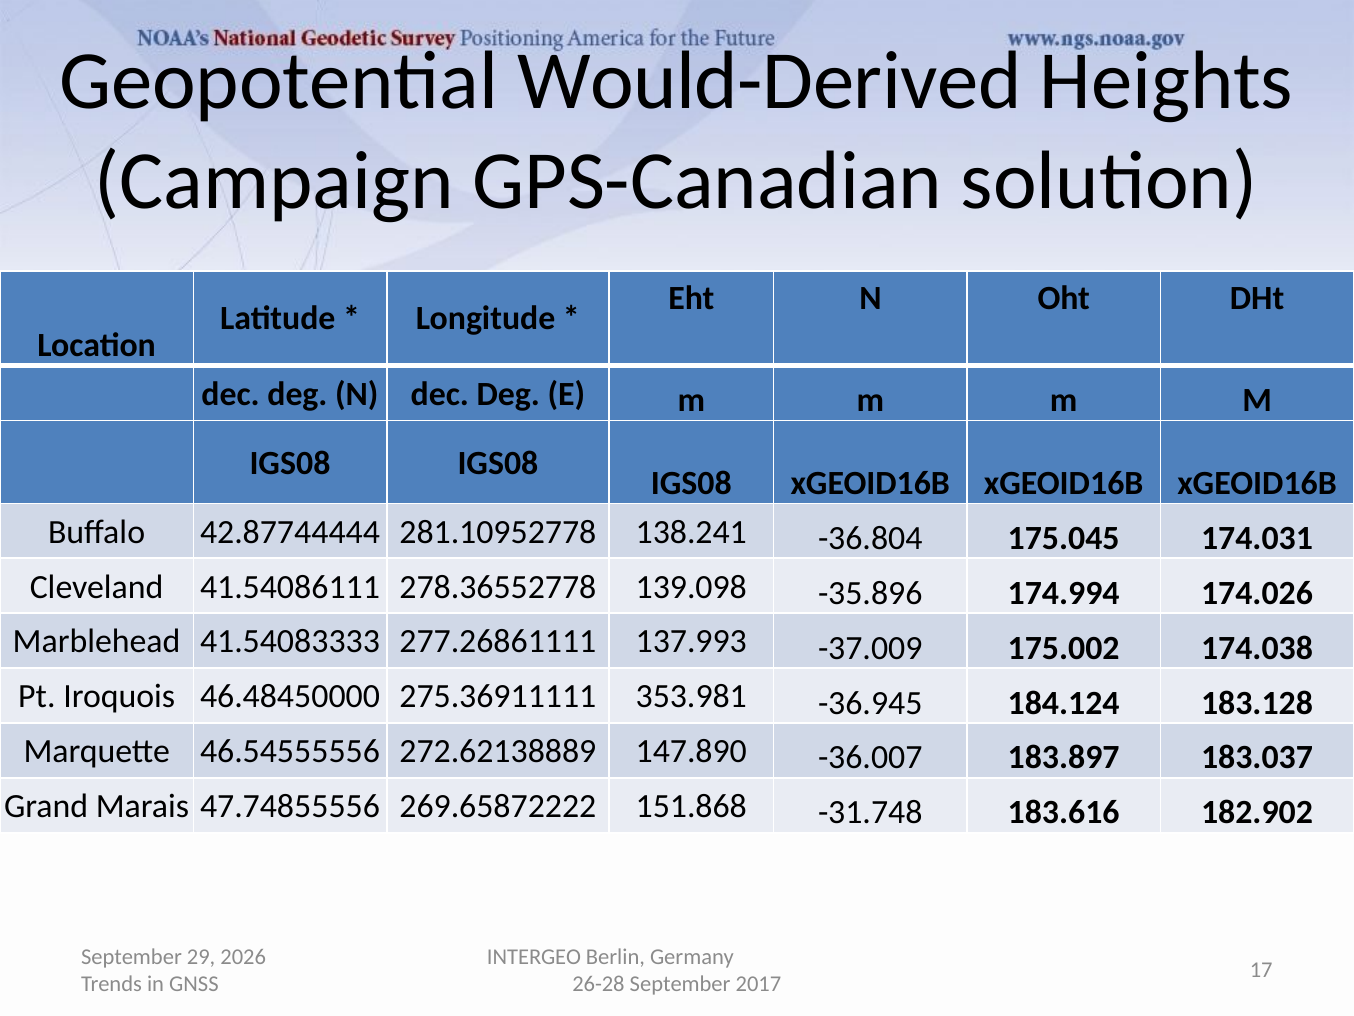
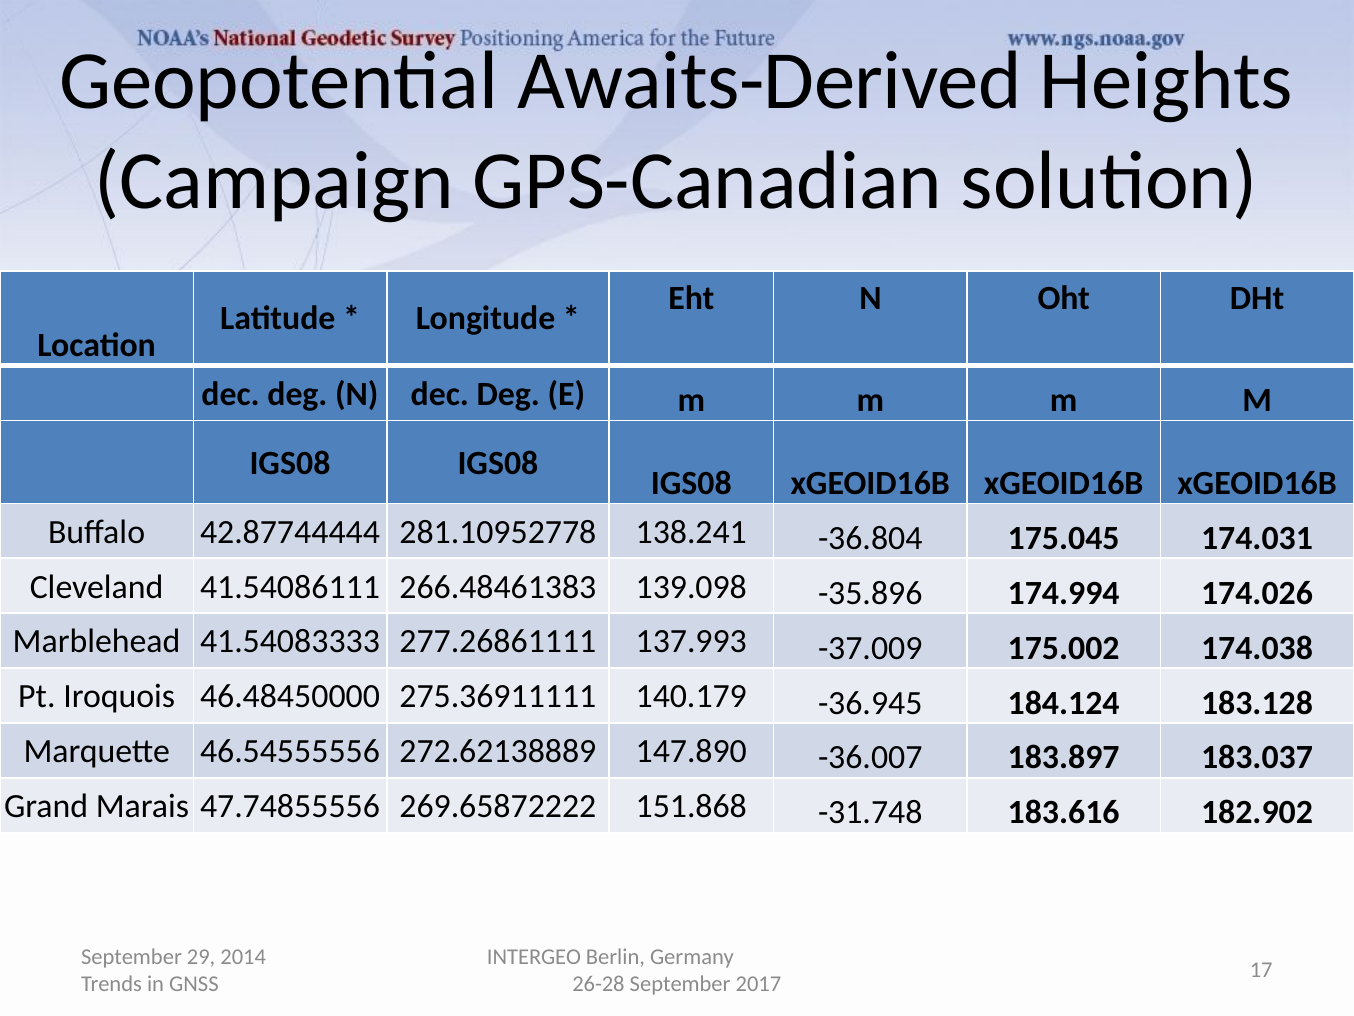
Would-Derived: Would-Derived -> Awaits-Derived (769, 81)
278.36552778: 278.36552778 -> 266.48461383 (498, 587)
353.981: 353.981 -> 140.179 (691, 696)
2026: 2026 -> 2014 (243, 956)
